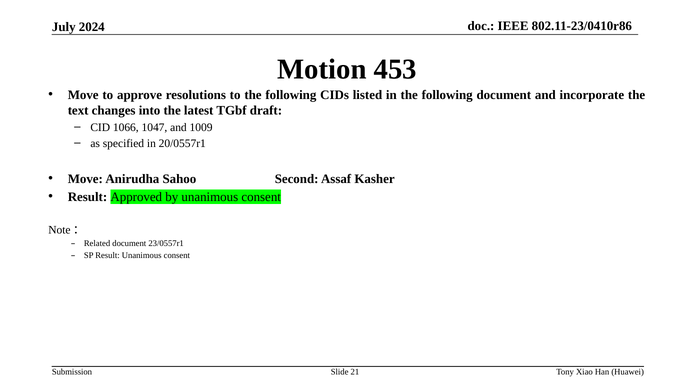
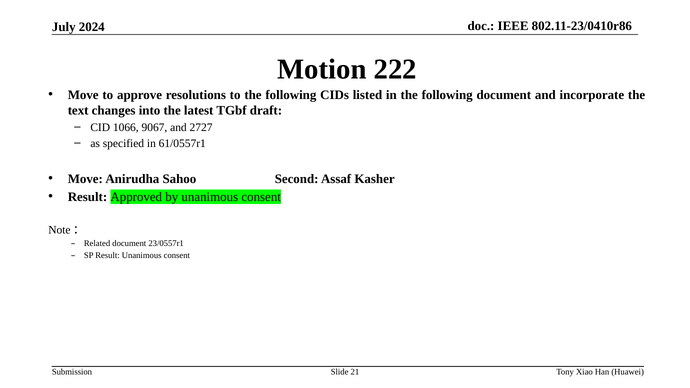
453: 453 -> 222 (395, 69)
1047: 1047 -> 9067 (154, 127)
1009: 1009 -> 2727 (201, 127)
20/0557r1: 20/0557r1 -> 61/0557r1 (182, 143)
